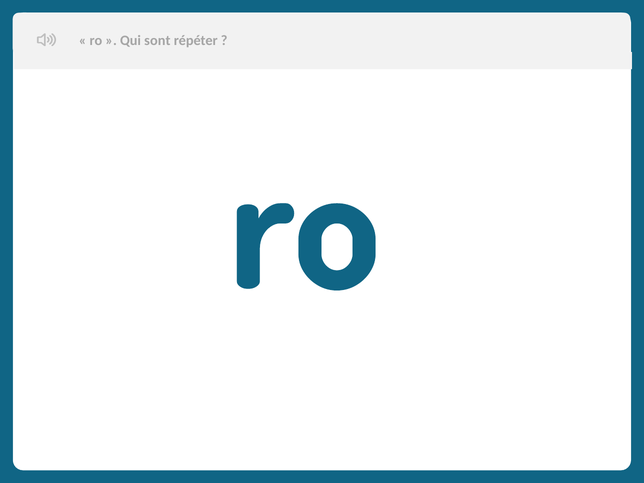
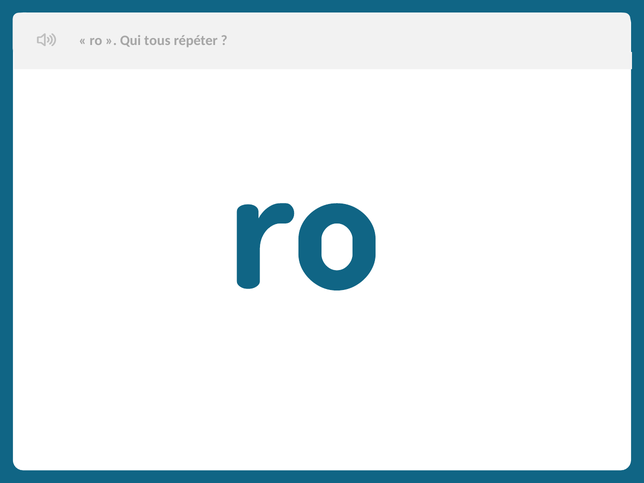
sont: sont -> tous (157, 41)
